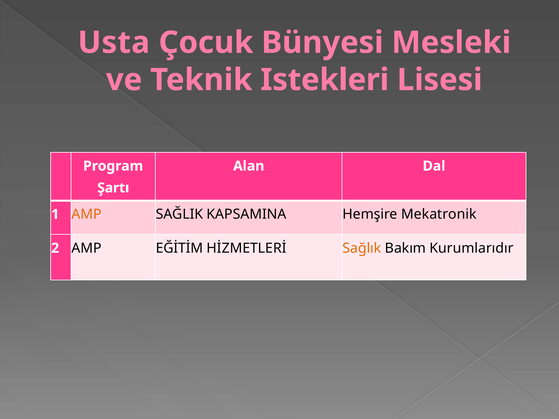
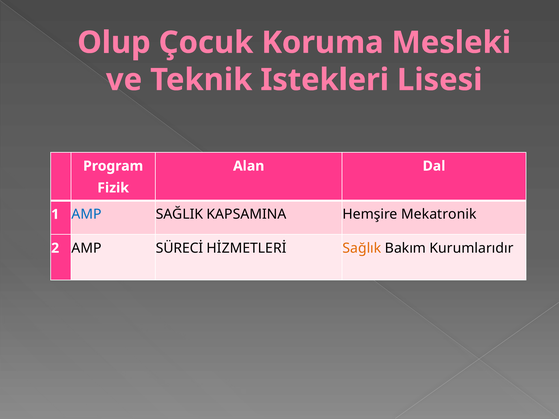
Usta: Usta -> Olup (114, 43)
Bünyesi: Bünyesi -> Koruma (323, 43)
Şartı: Şartı -> Fizik (113, 188)
AMP colour: orange -> blue (87, 214)
EĞİTİM: EĞİTİM -> SÜRECİ (180, 248)
